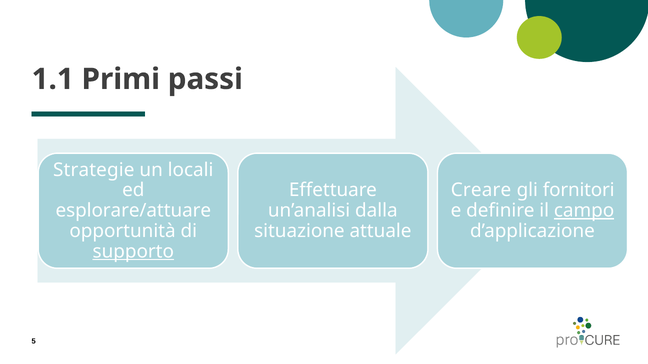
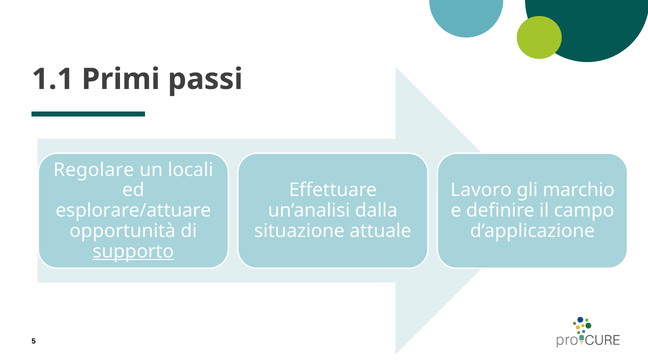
Strategie: Strategie -> Regolare (94, 170)
Creare: Creare -> Lavoro (481, 191)
fornitori: fornitori -> marchio (579, 191)
campo underline: present -> none (584, 211)
